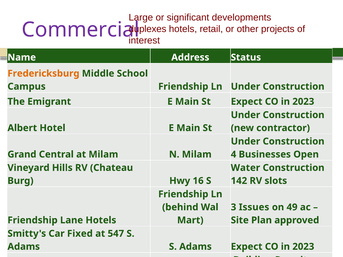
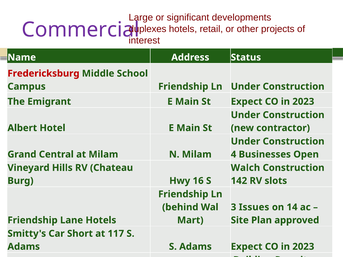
Fredericksburg colour: orange -> red (43, 74)
Water: Water -> Walch (245, 168)
49: 49 -> 14 (292, 207)
Fixed: Fixed -> Short (80, 234)
547: 547 -> 117 (116, 234)
